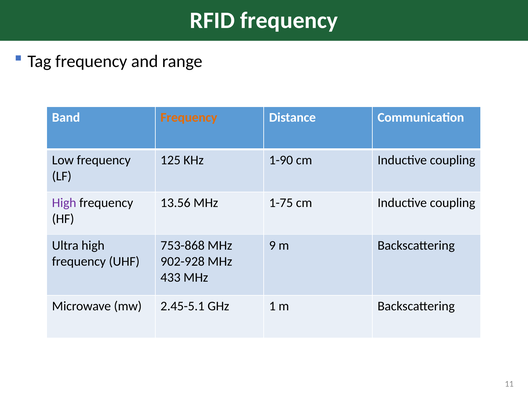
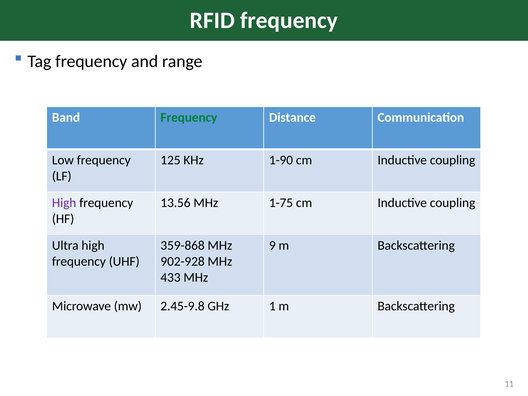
Frequency colour: orange -> green (189, 117)
753-868: 753-868 -> 359-868 (183, 245)
2.45-5.1: 2.45-5.1 -> 2.45-9.8 (183, 306)
